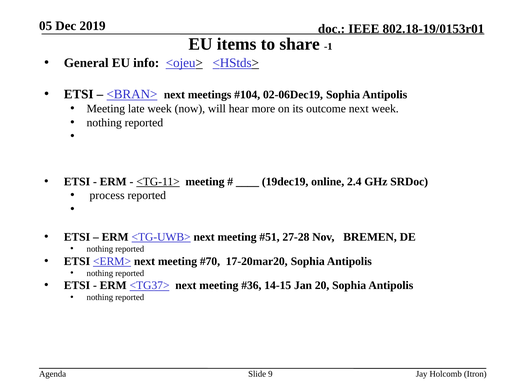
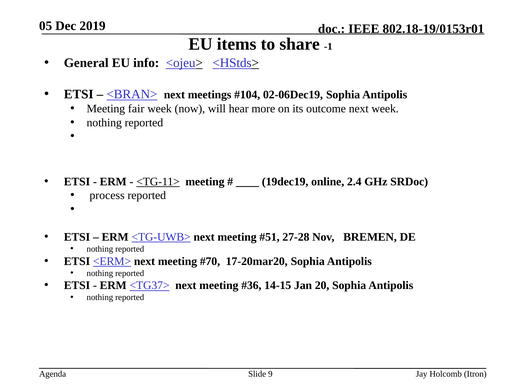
late: late -> fair (136, 109)
